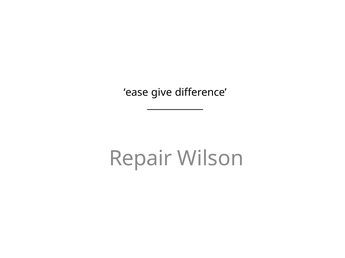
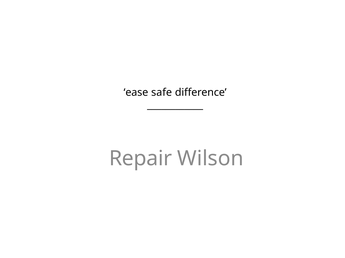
give: give -> safe (162, 93)
